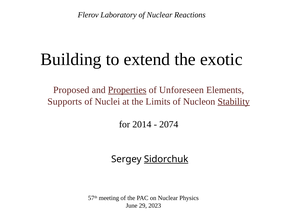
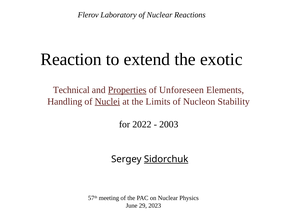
Building: Building -> Reaction (71, 59)
Proposed: Proposed -> Technical (71, 90)
Supports: Supports -> Handling (65, 101)
Nuclei underline: none -> present (107, 101)
Stability underline: present -> none (234, 101)
2014: 2014 -> 2022 (142, 124)
2074: 2074 -> 2003 (169, 124)
